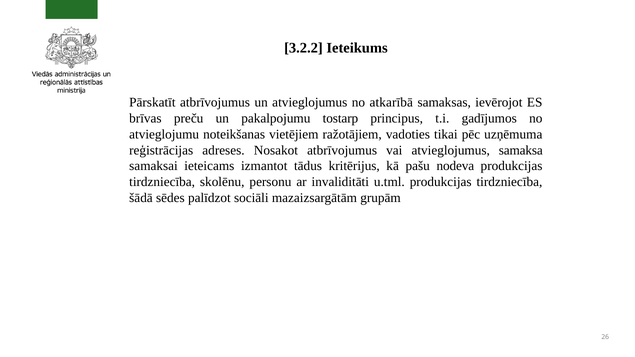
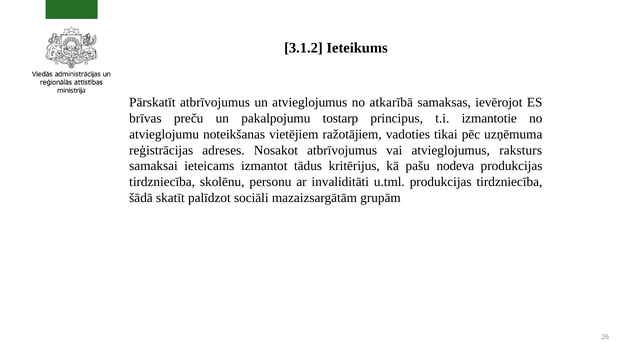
3.2.2: 3.2.2 -> 3.1.2 (303, 48)
gadījumos: gadījumos -> izmantotie (489, 118)
samaksa: samaksa -> raksturs (521, 150)
sēdes: sēdes -> skatīt (170, 198)
